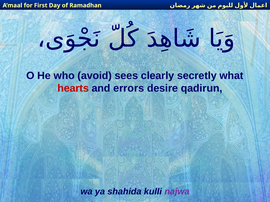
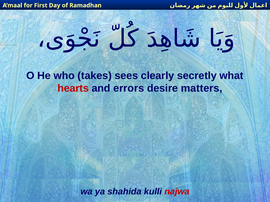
avoid: avoid -> takes (95, 76)
qadirun: qadirun -> matters (202, 88)
najwa colour: purple -> red (177, 192)
